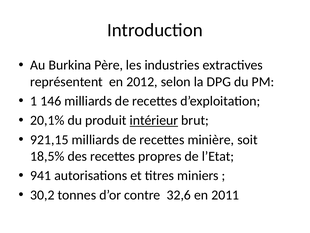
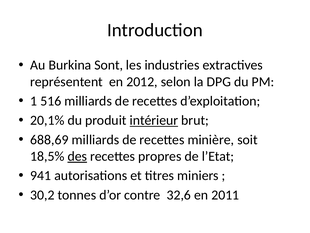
Père: Père -> Sont (109, 65)
146: 146 -> 516 (51, 101)
921,15: 921,15 -> 688,69 (49, 139)
des underline: none -> present (77, 156)
